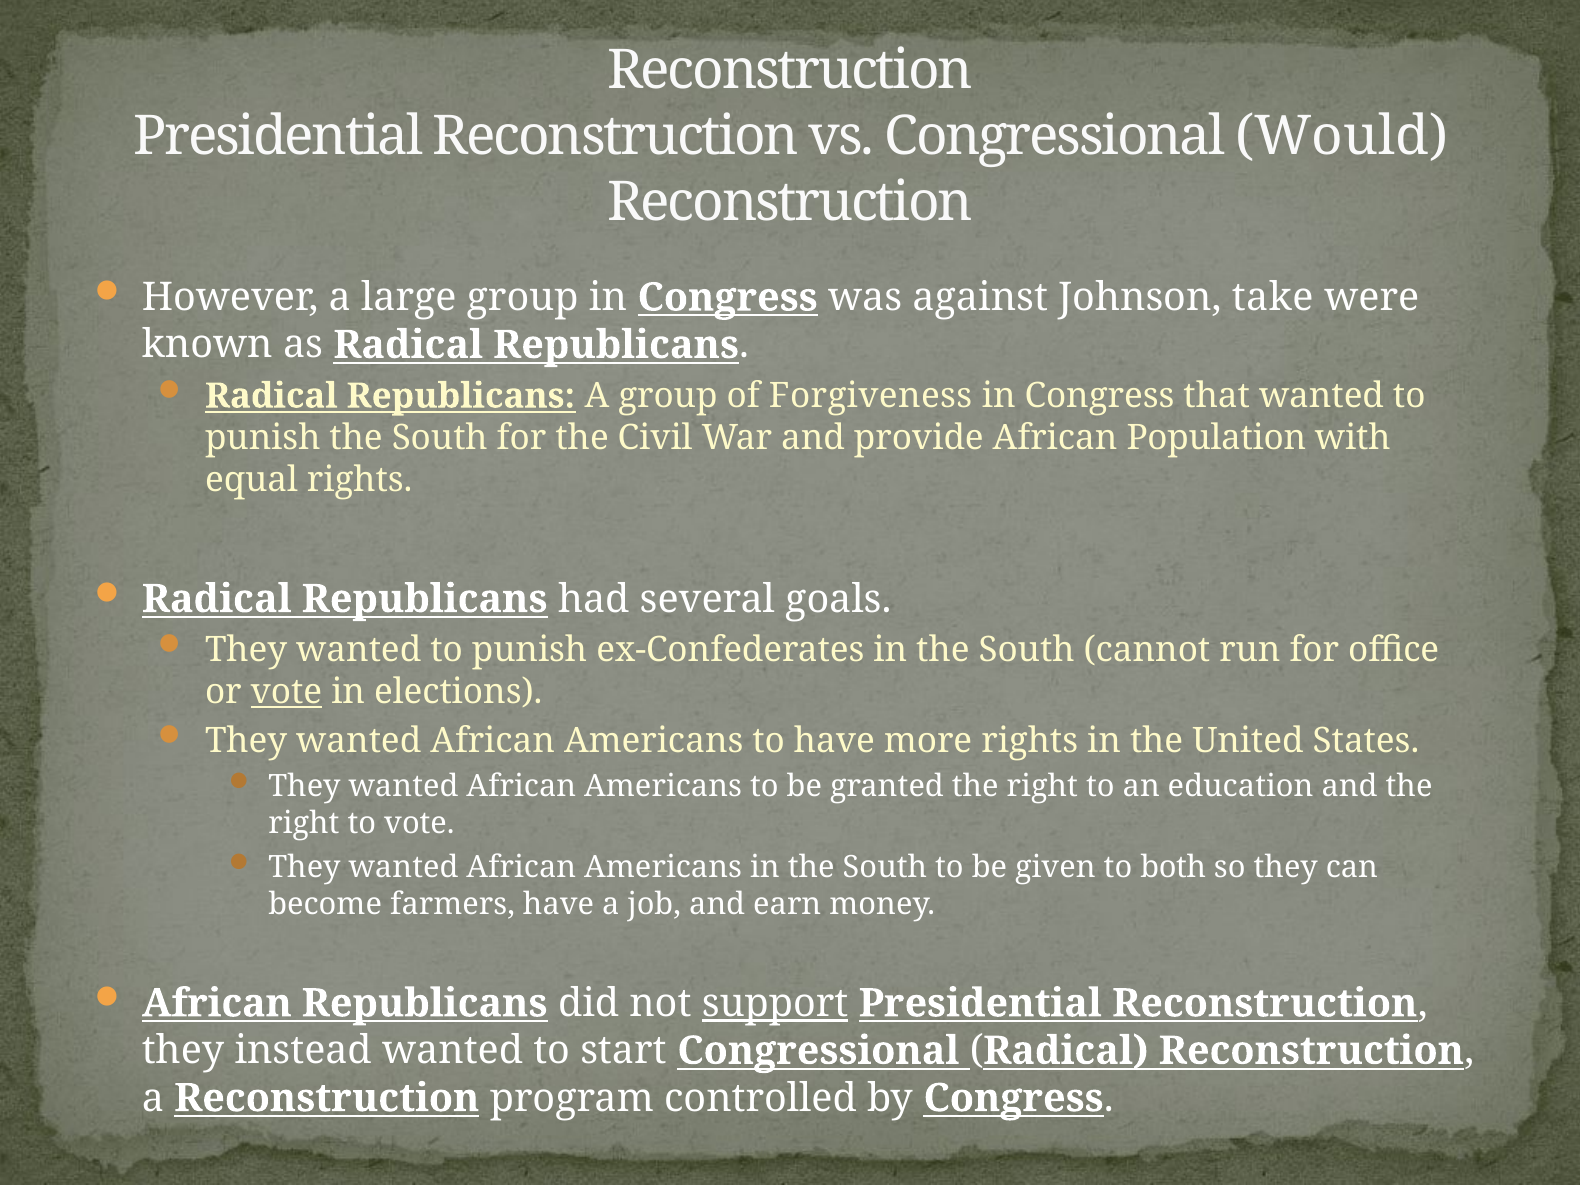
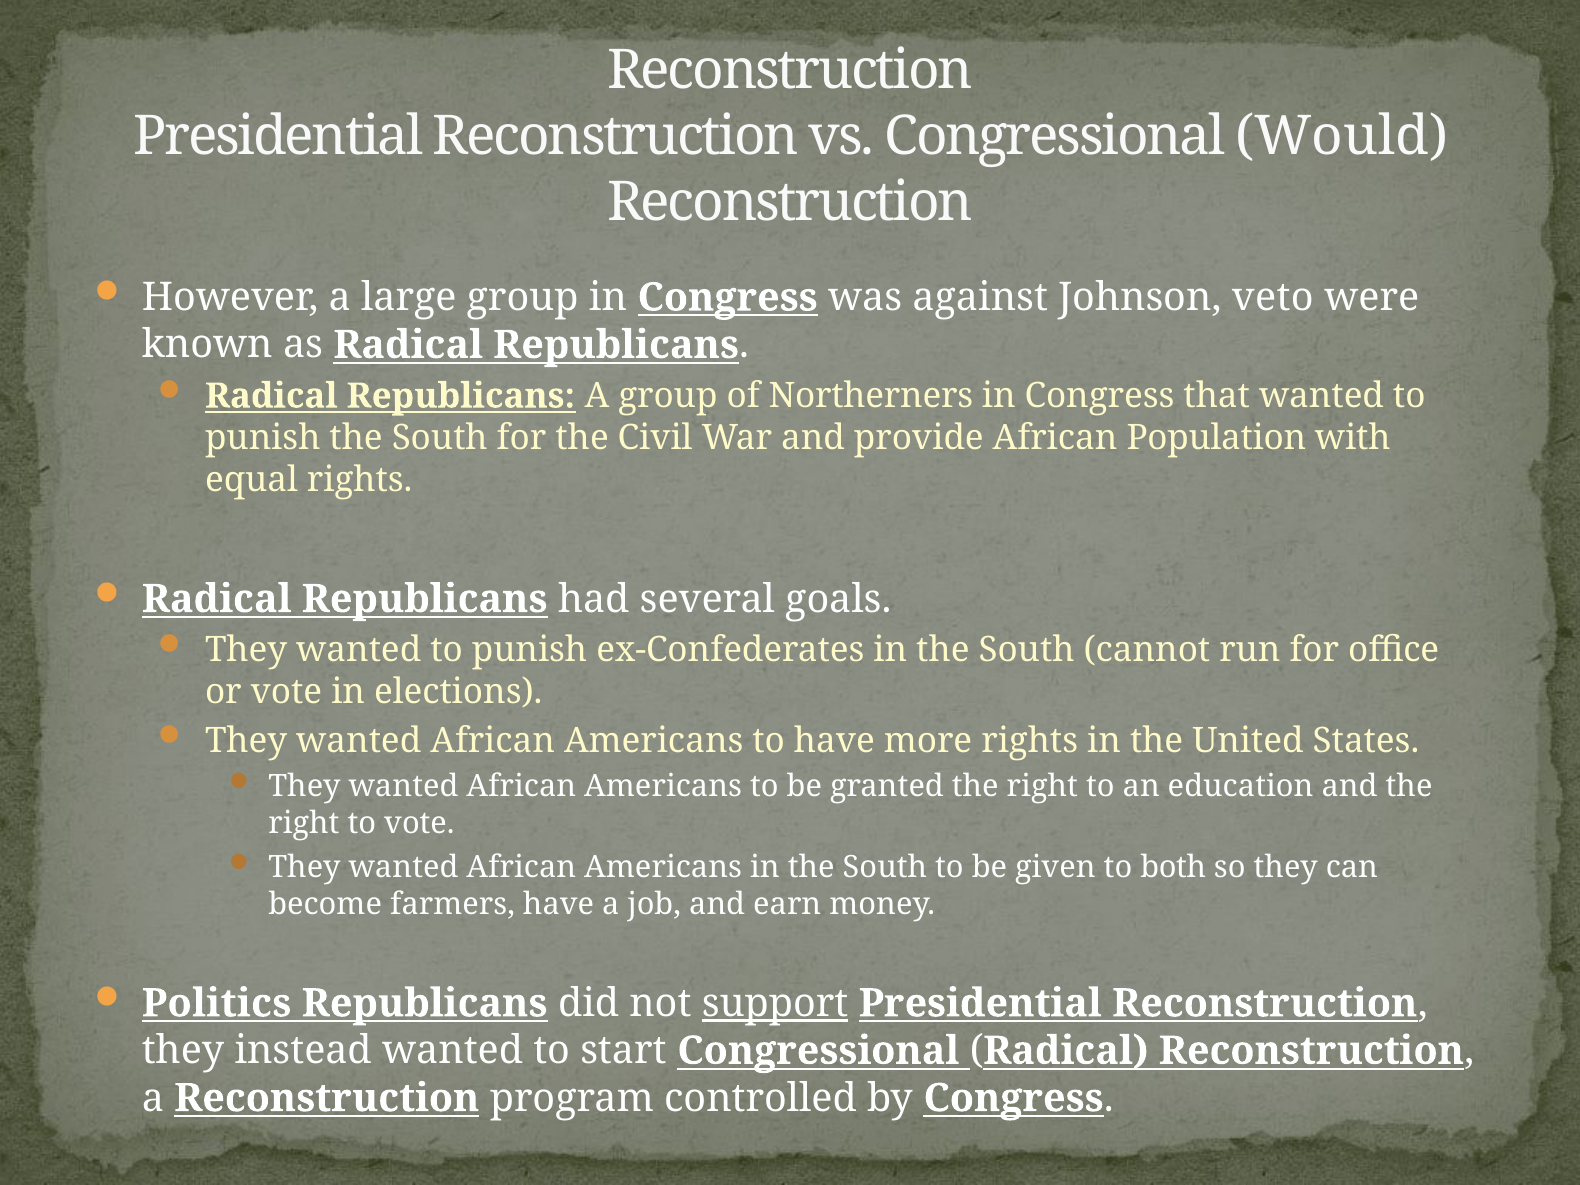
take: take -> veto (1273, 298)
Forgiveness: Forgiveness -> Northerners (871, 396)
vote underline: present -> none (286, 692)
African: African -> Politics (217, 1003)
